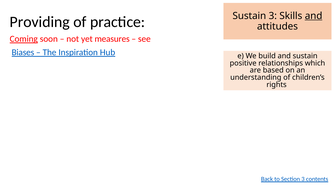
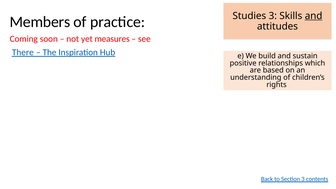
Sustain: Sustain -> Studies (249, 16)
Providing: Providing -> Members (40, 22)
Coming underline: present -> none (24, 39)
Biases: Biases -> There (23, 52)
